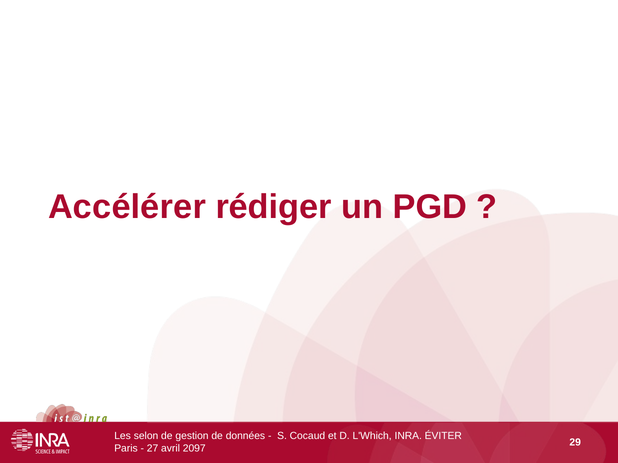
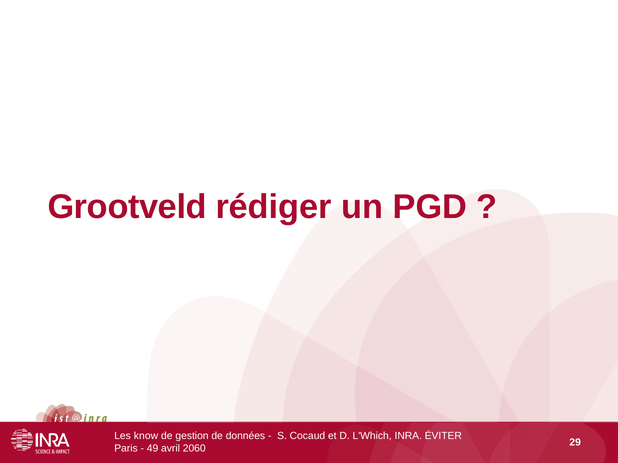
Accélérer: Accélérer -> Grootveld (127, 207)
selon: selon -> know (146, 436)
27: 27 -> 49 (153, 449)
2097: 2097 -> 2060 (194, 449)
